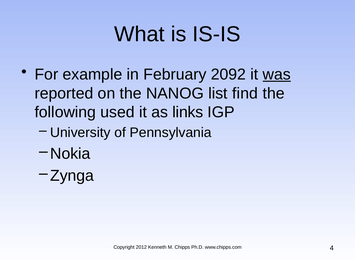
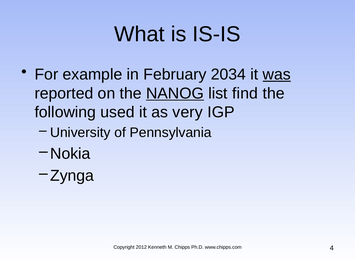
2092: 2092 -> 2034 (228, 74)
NANOG underline: none -> present (175, 93)
links: links -> very (188, 112)
